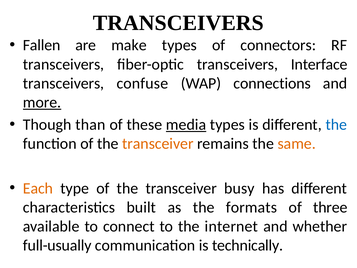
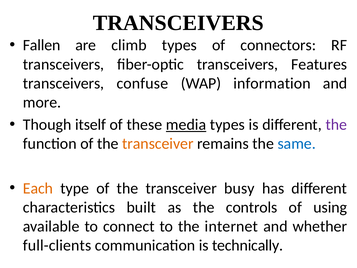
make: make -> climb (129, 45)
Interface: Interface -> Features (319, 64)
connections: connections -> information (272, 83)
more underline: present -> none (42, 102)
than: than -> itself (91, 125)
the colour: blue -> purple (336, 125)
same colour: orange -> blue (297, 144)
formats: formats -> controls (252, 207)
three: three -> using (330, 207)
full-usually: full-usually -> full-clients (57, 245)
